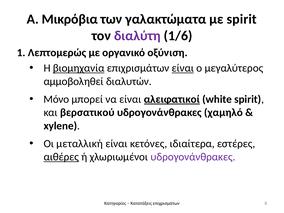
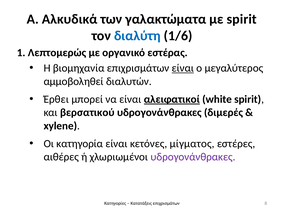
Μικρόβια: Μικρόβια -> Αλκυδικά (70, 19)
διαλύτη colour: purple -> blue (137, 36)
οξύνιση: οξύνιση -> εστέρας (168, 53)
βιομηχανία underline: present -> none (79, 68)
Μόνο: Μόνο -> Έρθει (56, 99)
χαμηλό: χαμηλό -> διμερές (224, 113)
μεταλλική: μεταλλική -> κατηγορία (80, 144)
ιδιαίτερα: ιδιαίτερα -> μίγματος (192, 144)
αιθέρες underline: present -> none (61, 157)
